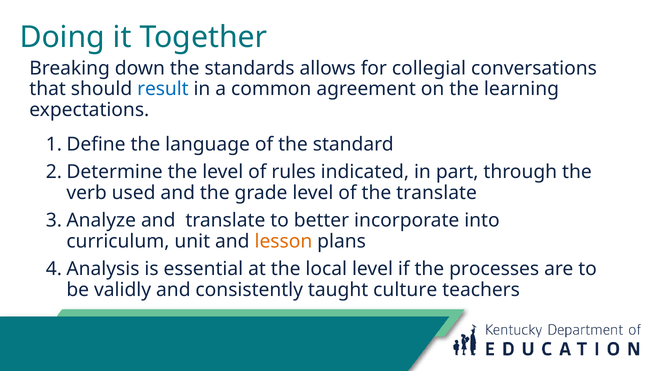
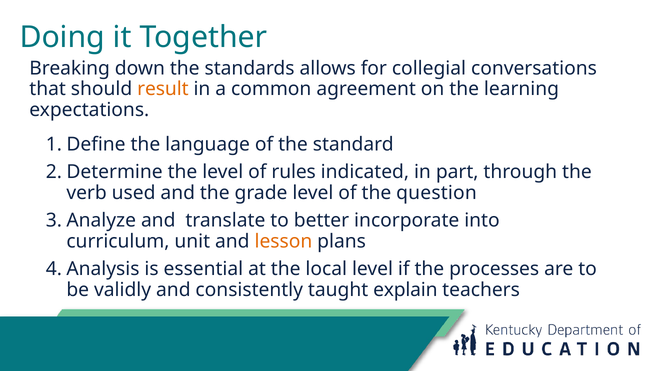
result colour: blue -> orange (163, 89)
the translate: translate -> question (437, 193)
culture: culture -> explain (405, 290)
